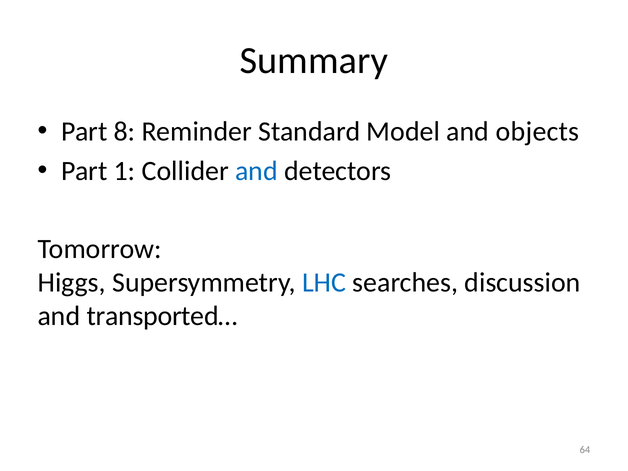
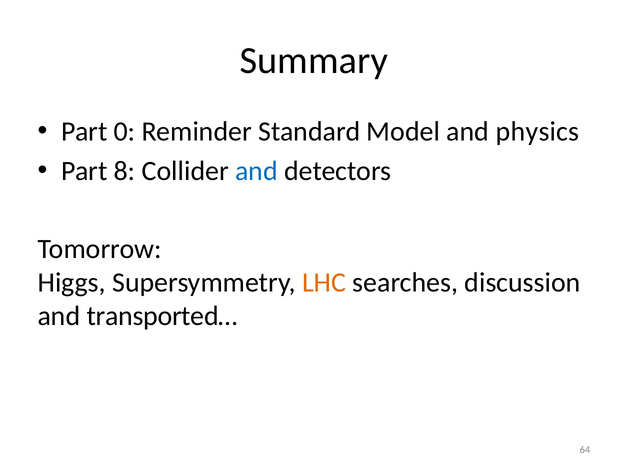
8: 8 -> 0 (125, 132)
objects: objects -> physics (538, 132)
1: 1 -> 8 (125, 171)
LHC colour: blue -> orange (324, 283)
